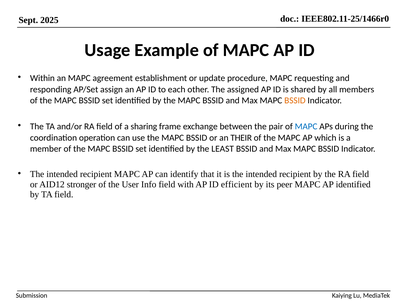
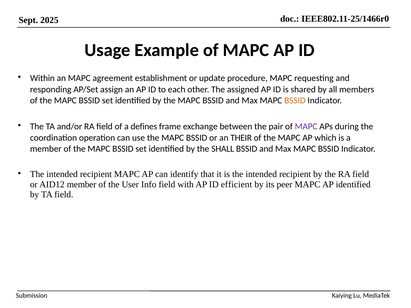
sharing: sharing -> defines (144, 127)
MAPC colour: blue -> purple (306, 127)
LEAST: LEAST -> SHALL (223, 149)
AID12 stronger: stronger -> member (82, 185)
